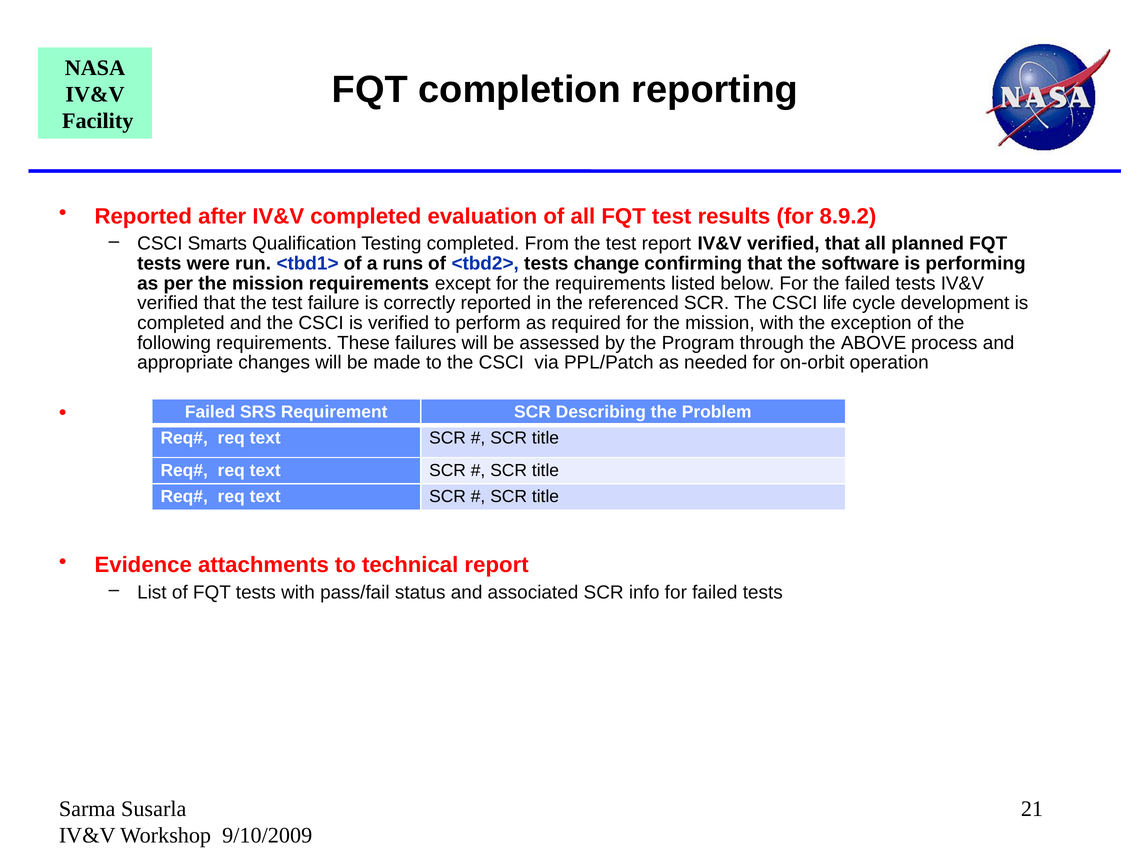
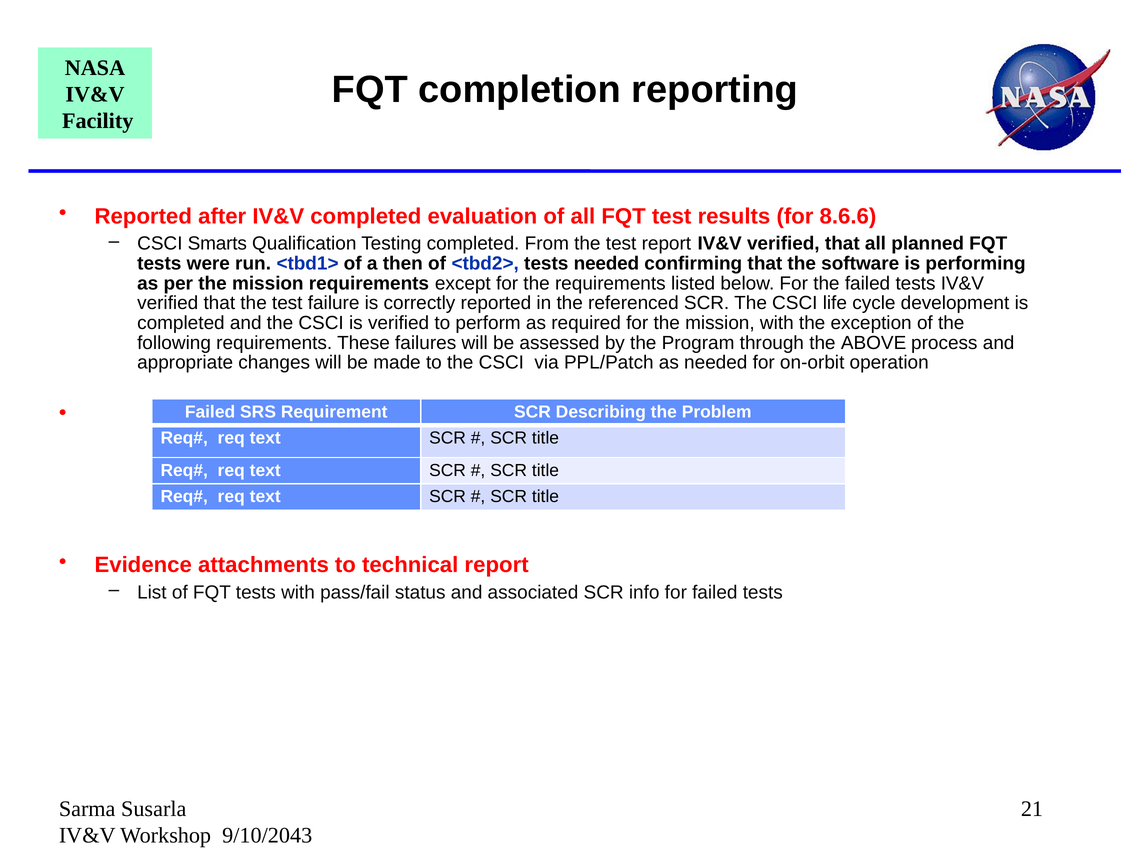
8.9.2: 8.9.2 -> 8.6.6 (848, 216)
runs: runs -> then (403, 264)
tests change: change -> needed (606, 264)
9/10/2009: 9/10/2009 -> 9/10/2043 (267, 836)
